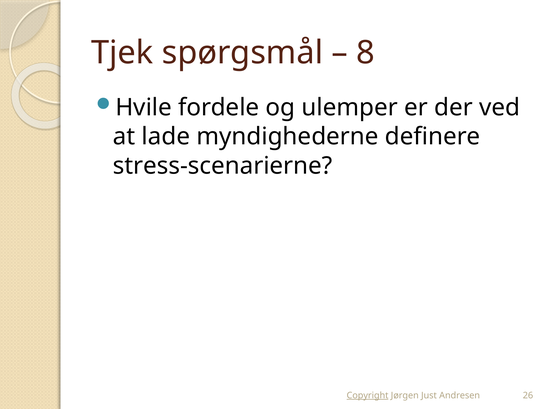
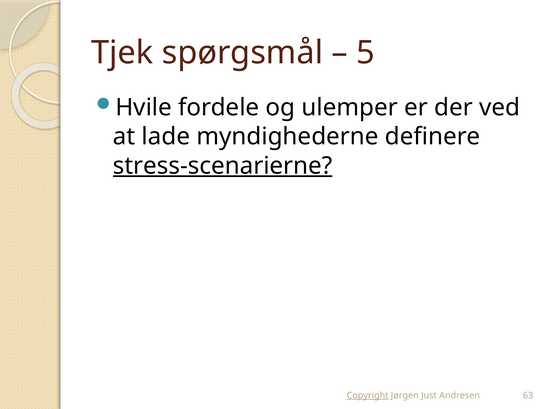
8: 8 -> 5 (366, 53)
stress-scenarierne underline: none -> present (223, 166)
26: 26 -> 63 (528, 396)
